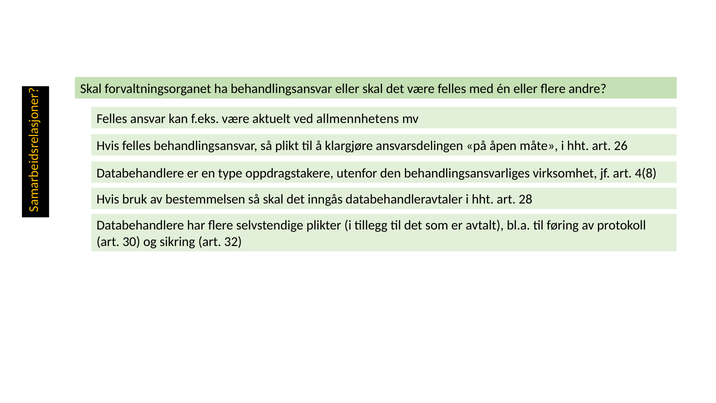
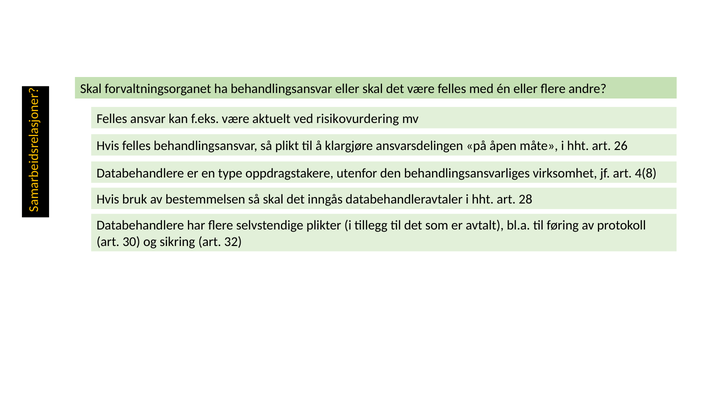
allmennhetens: allmennhetens -> risikovurdering (358, 119)
